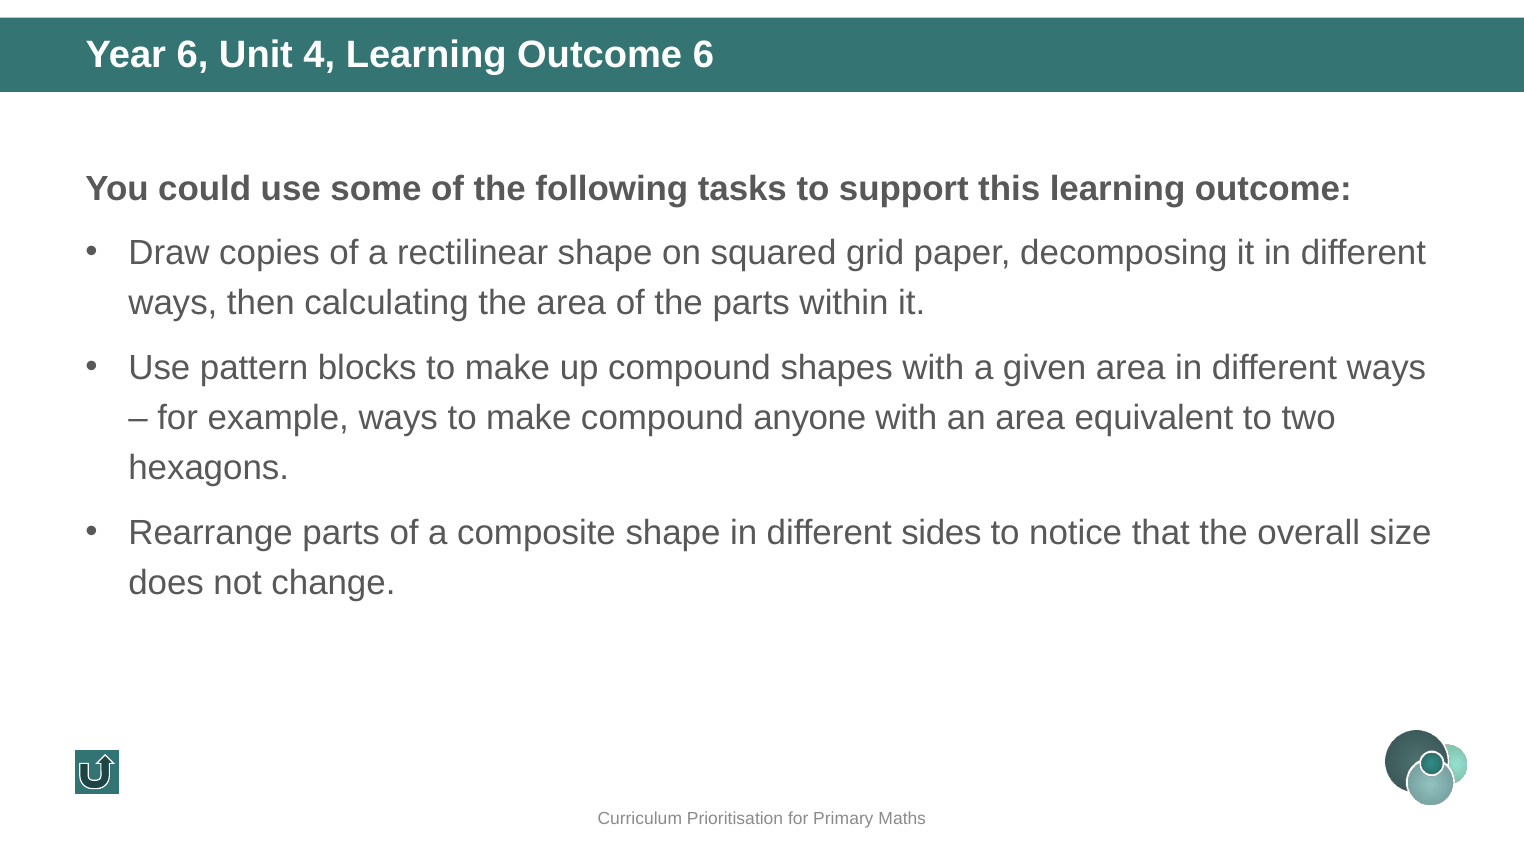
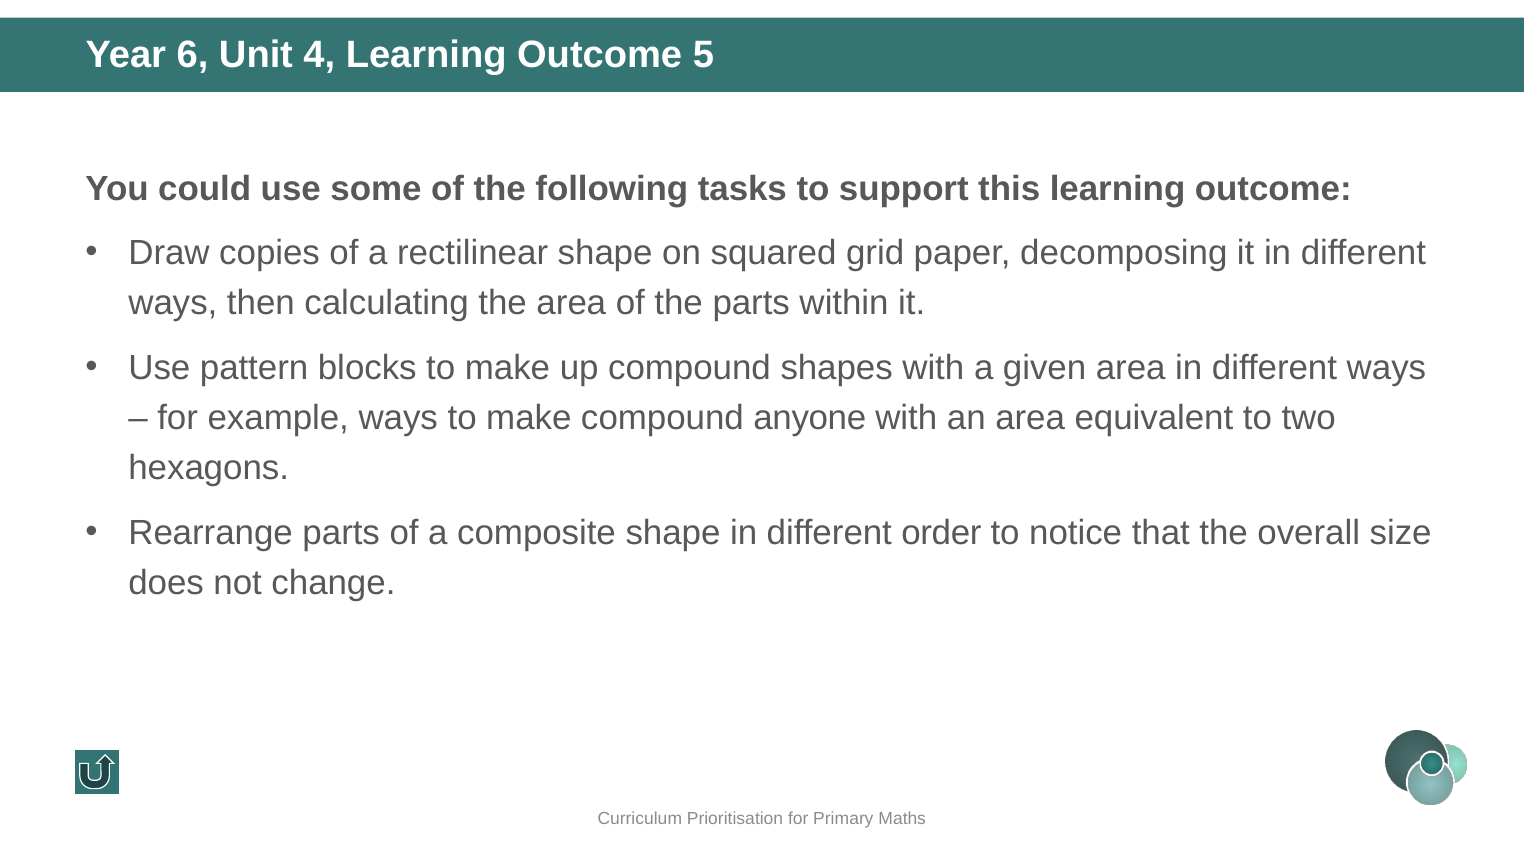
Outcome 6: 6 -> 5 (703, 54)
sides: sides -> order (941, 533)
